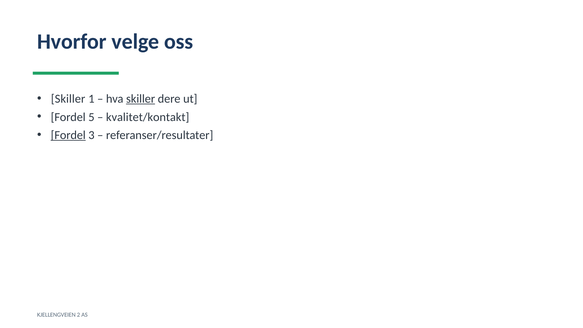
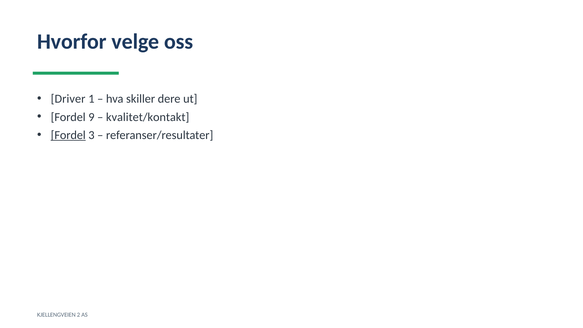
Skiller: Skiller -> Driver (68, 99)
skiller underline: present -> none (141, 99)
5: 5 -> 9 (91, 117)
